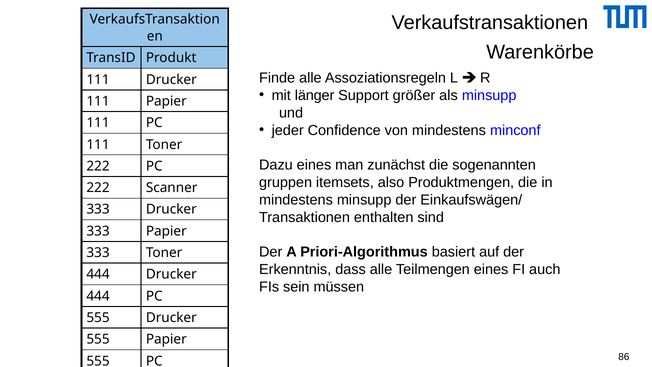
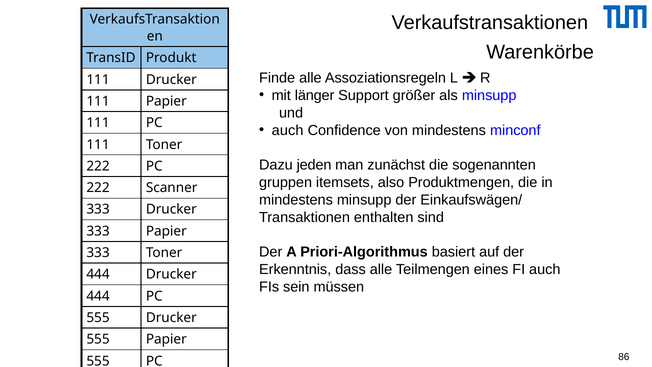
jeder: jeder -> auch (288, 130)
Dazu eines: eines -> jeden (314, 165)
